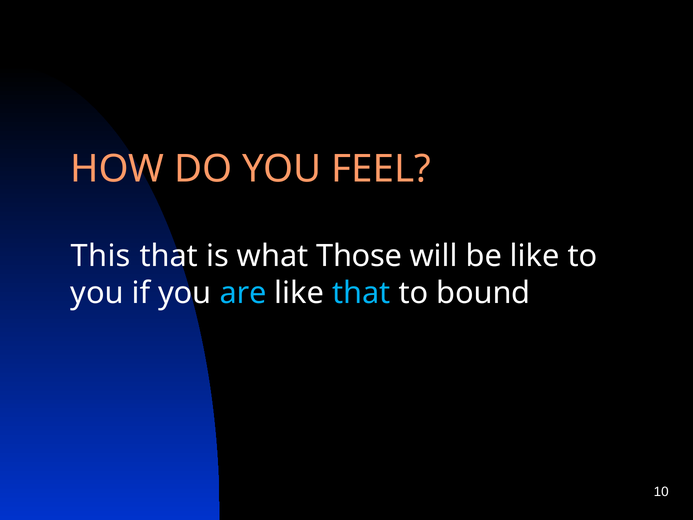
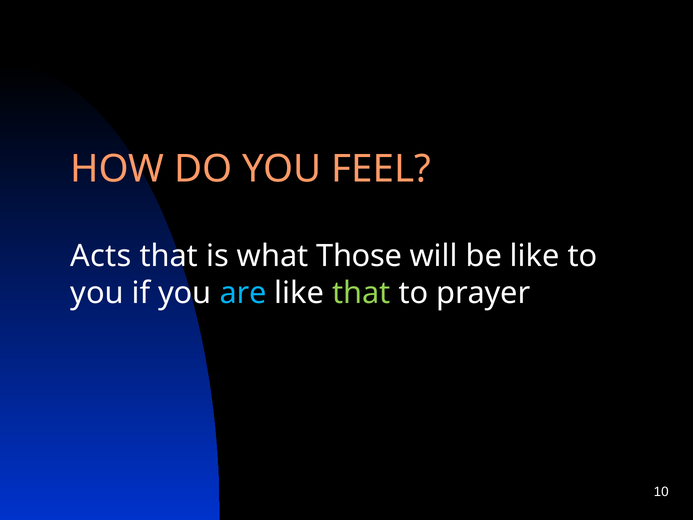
This: This -> Acts (101, 256)
that colour: light blue -> light green (361, 293)
bound: bound -> prayer (483, 293)
